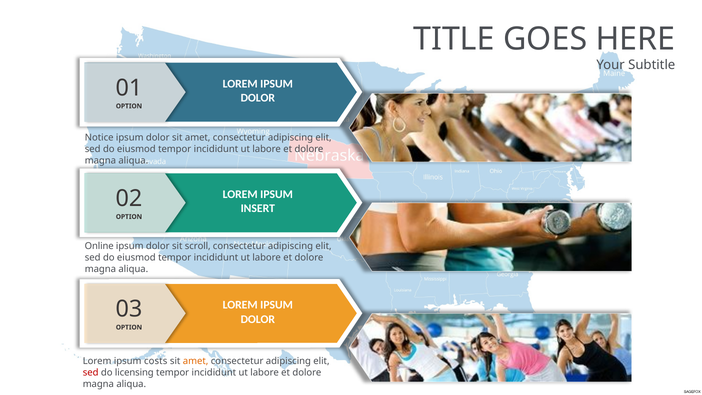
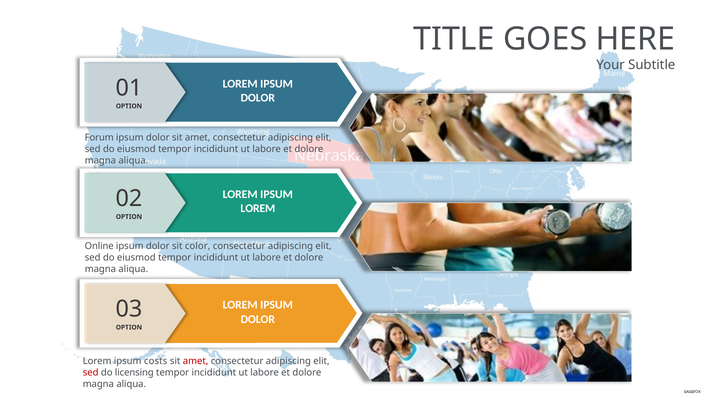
Notice: Notice -> Forum (99, 138)
INSERT: INSERT -> LOREM (258, 209)
scroll: scroll -> color (198, 246)
amet colour: orange -> red (196, 361)
